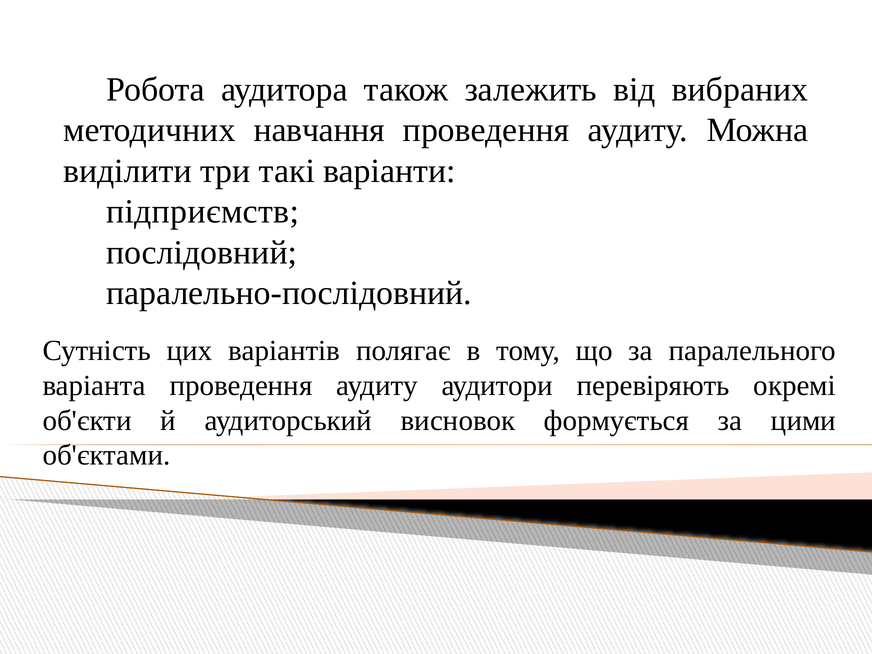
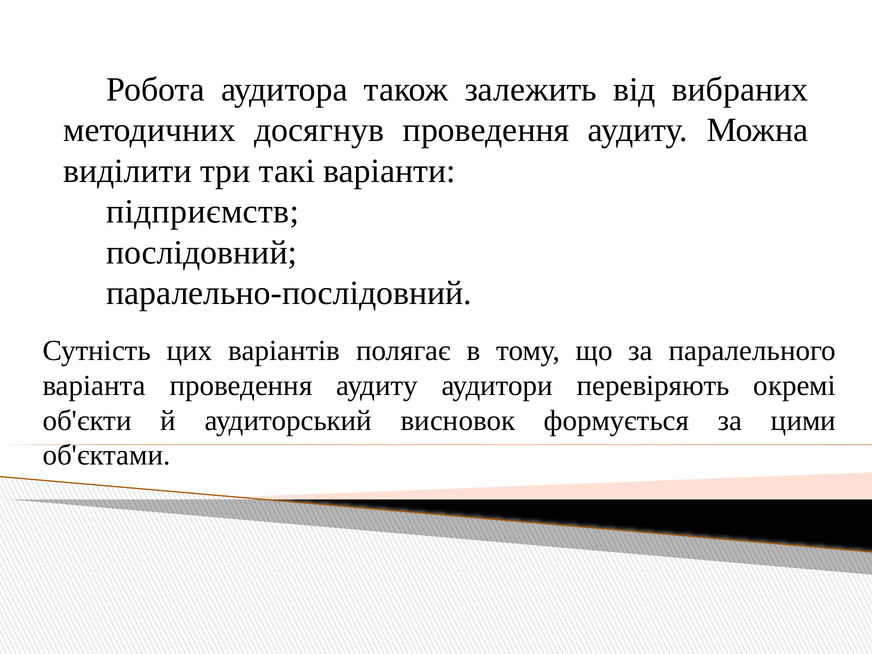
навчання: навчання -> досягнув (319, 130)
